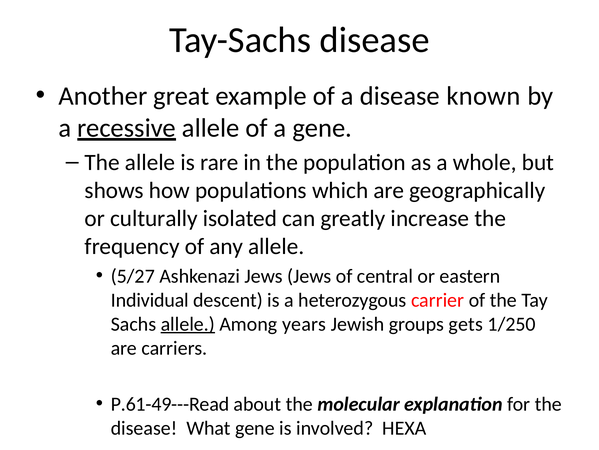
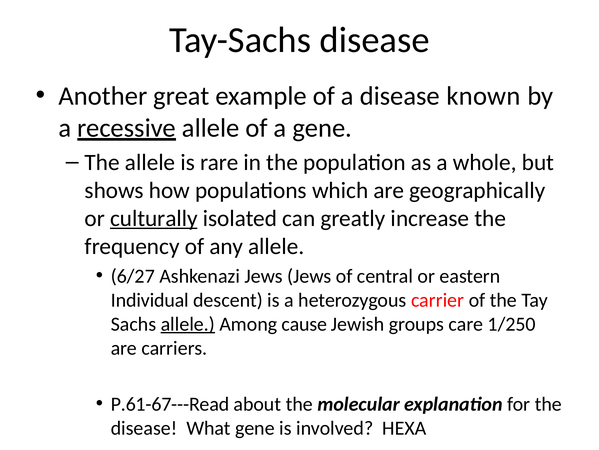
culturally underline: none -> present (154, 218)
5/27: 5/27 -> 6/27 (133, 276)
years: years -> cause (304, 324)
gets: gets -> care (466, 324)
P.61-49---Read: P.61-49---Read -> P.61-67---Read (170, 403)
